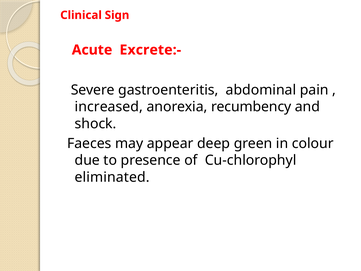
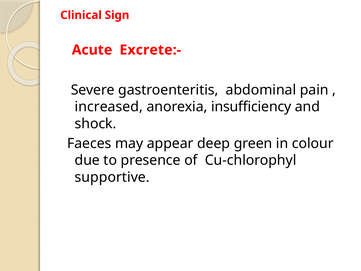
recumbency: recumbency -> insufficiency (251, 107)
eliminated: eliminated -> supportive (112, 177)
